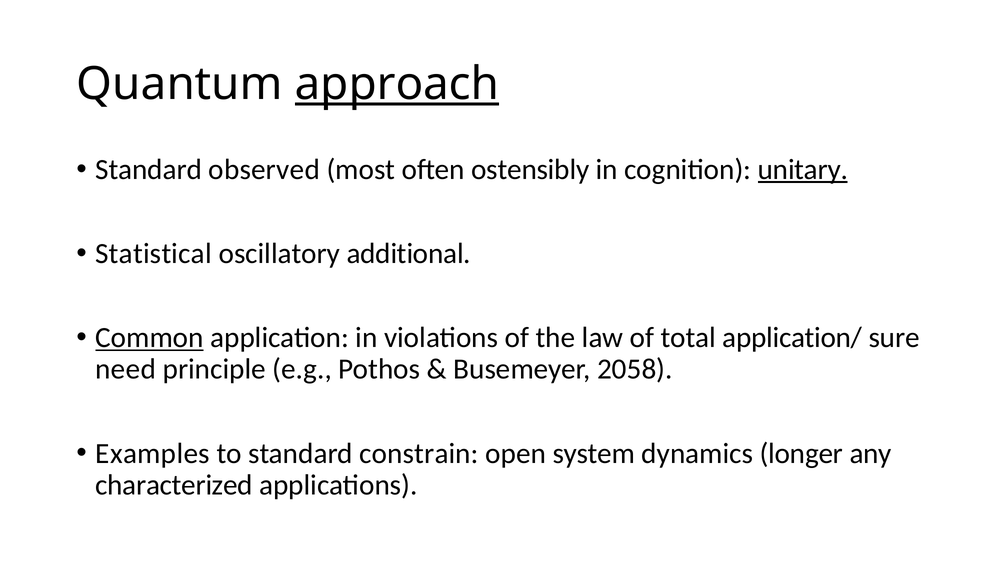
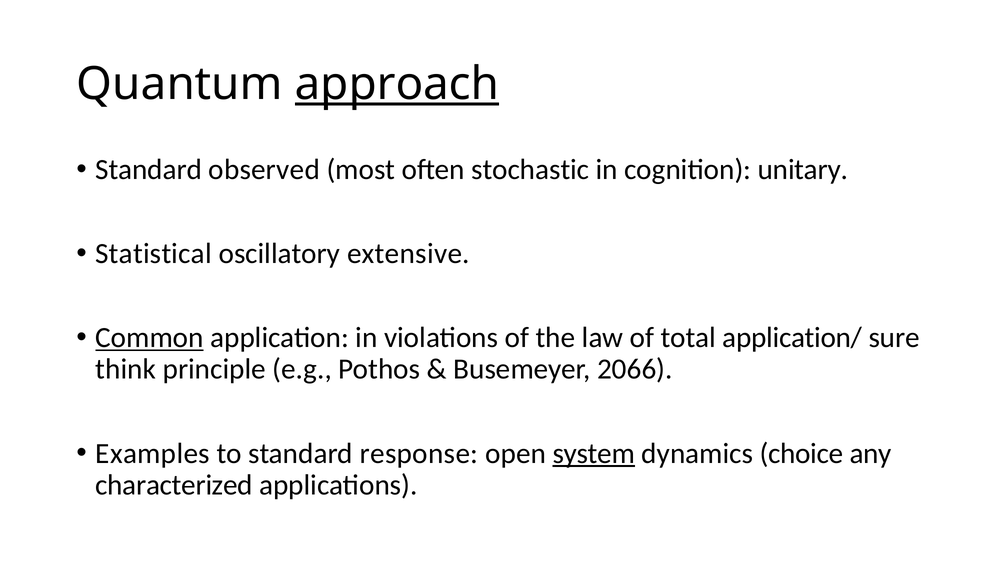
ostensibly: ostensibly -> stochastic (530, 170)
unitary underline: present -> none (803, 170)
additional: additional -> extensive (408, 254)
need: need -> think (126, 369)
2058: 2058 -> 2066 (635, 369)
constrain: constrain -> response (419, 454)
system underline: none -> present (594, 454)
longer: longer -> choice (801, 454)
